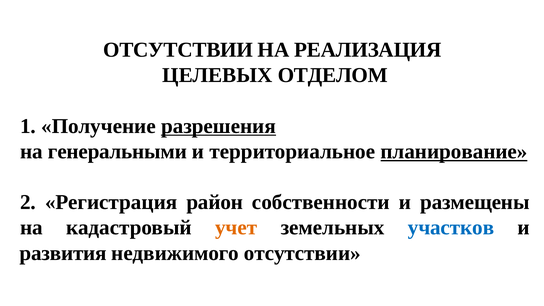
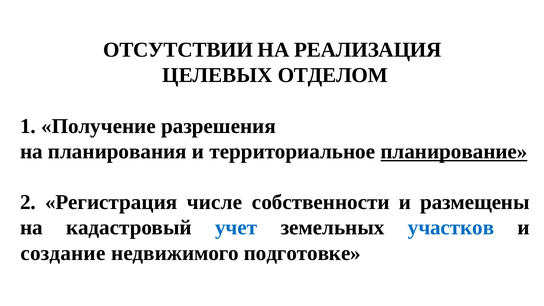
разрешения underline: present -> none (218, 126)
генеральными: генеральными -> планирования (117, 151)
район: район -> числе (215, 202)
учет colour: orange -> blue (236, 228)
развития: развития -> создание (63, 253)
недвижимого отсутствии: отсутствии -> подготовке (302, 253)
